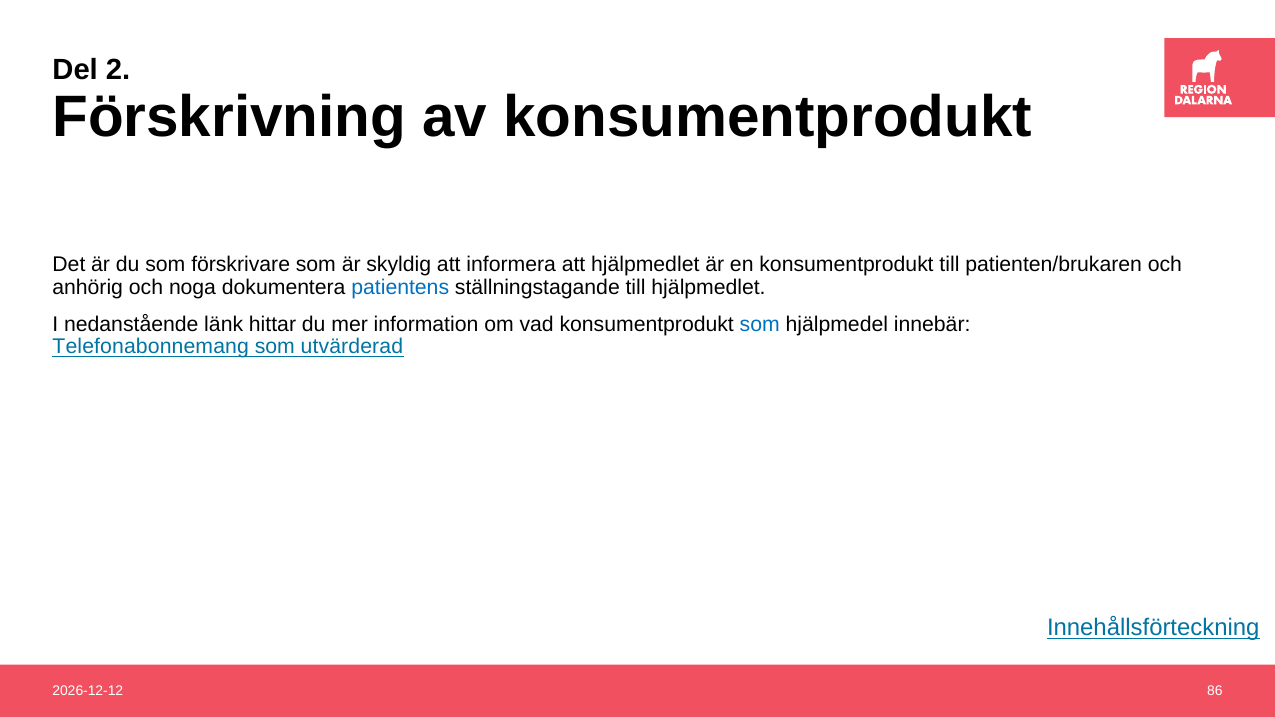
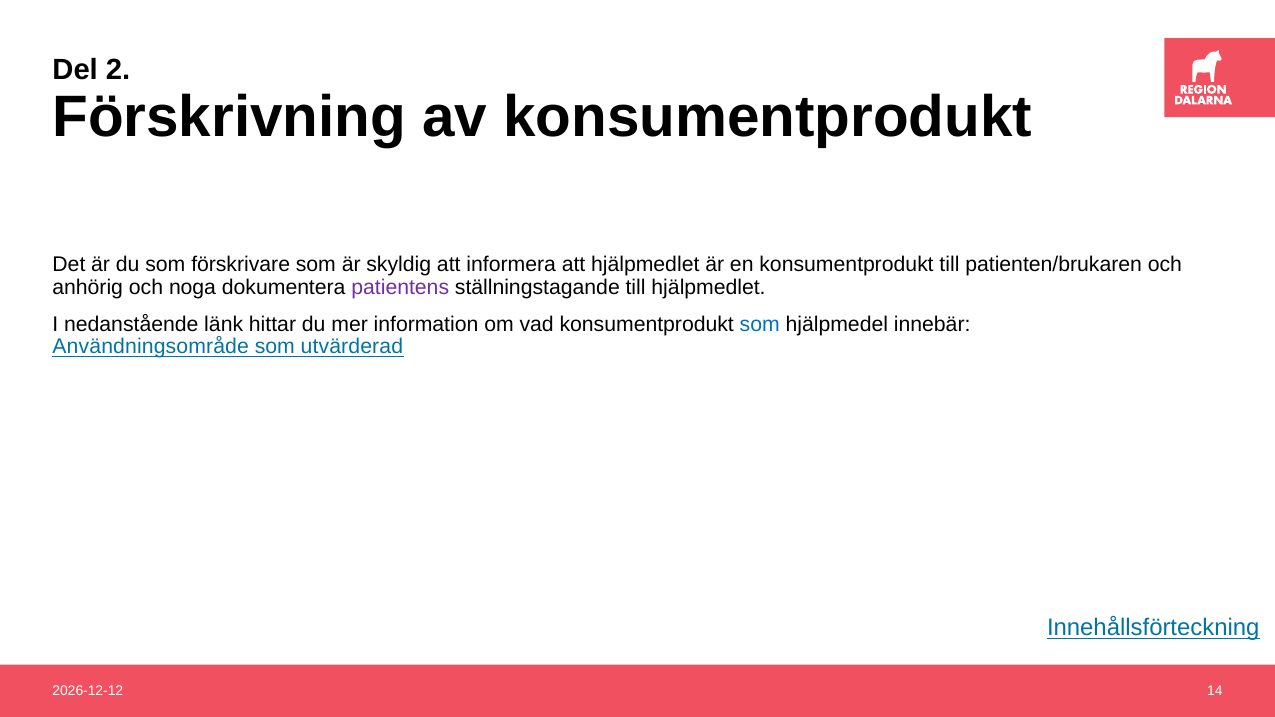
patientens colour: blue -> purple (400, 288)
Telefonabonnemang: Telefonabonnemang -> Användningsområde (151, 347)
86: 86 -> 14 (1215, 691)
